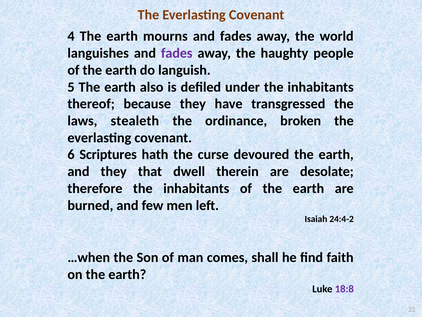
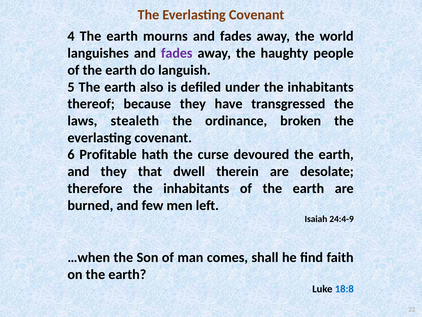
Scriptures: Scriptures -> Profitable (108, 154)
24:4-2: 24:4-2 -> 24:4-9 (342, 219)
18:8 colour: purple -> blue (344, 289)
